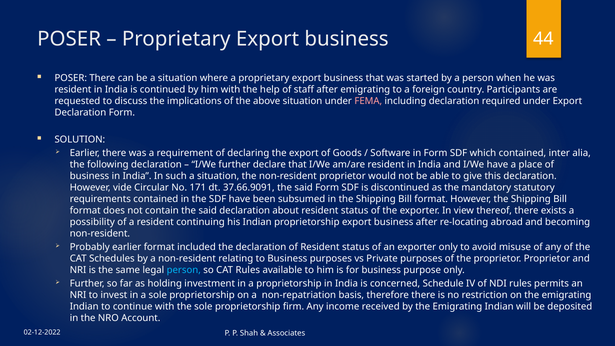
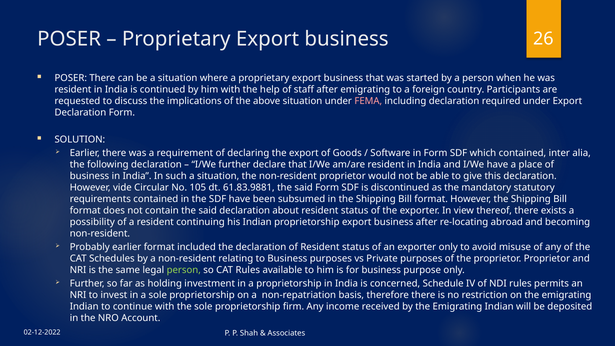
44: 44 -> 26 (543, 39)
171: 171 -> 105 (198, 188)
37.66.9091: 37.66.9091 -> 61.83.9881 (249, 188)
person colour: light blue -> light green (184, 270)
